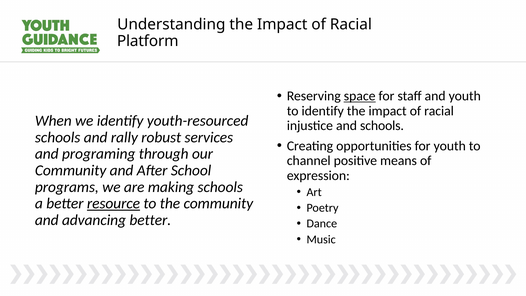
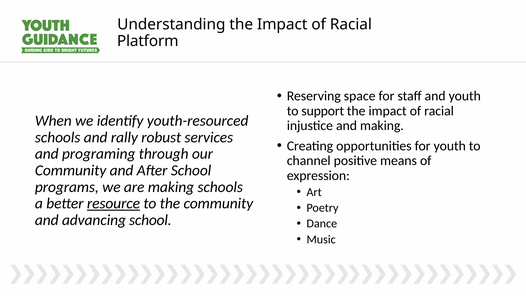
space underline: present -> none (360, 96)
to identify: identify -> support (323, 111)
and schools: schools -> making (382, 126)
advancing better: better -> school (150, 220)
